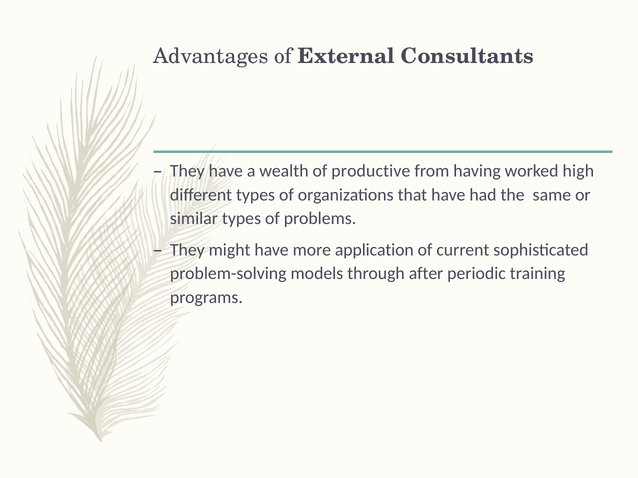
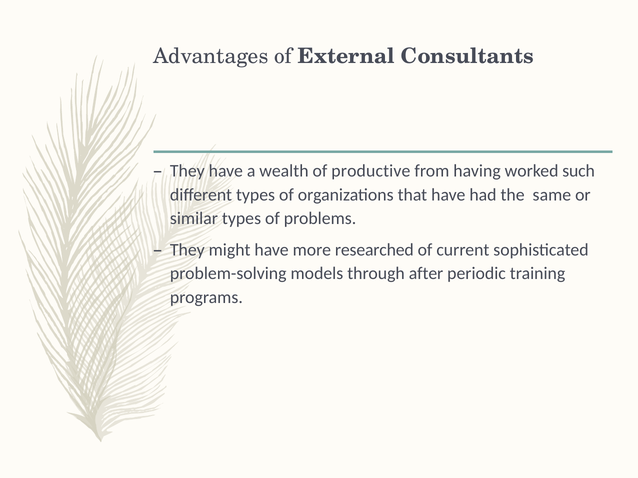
high: high -> such (579, 171)
application: application -> researched (374, 250)
